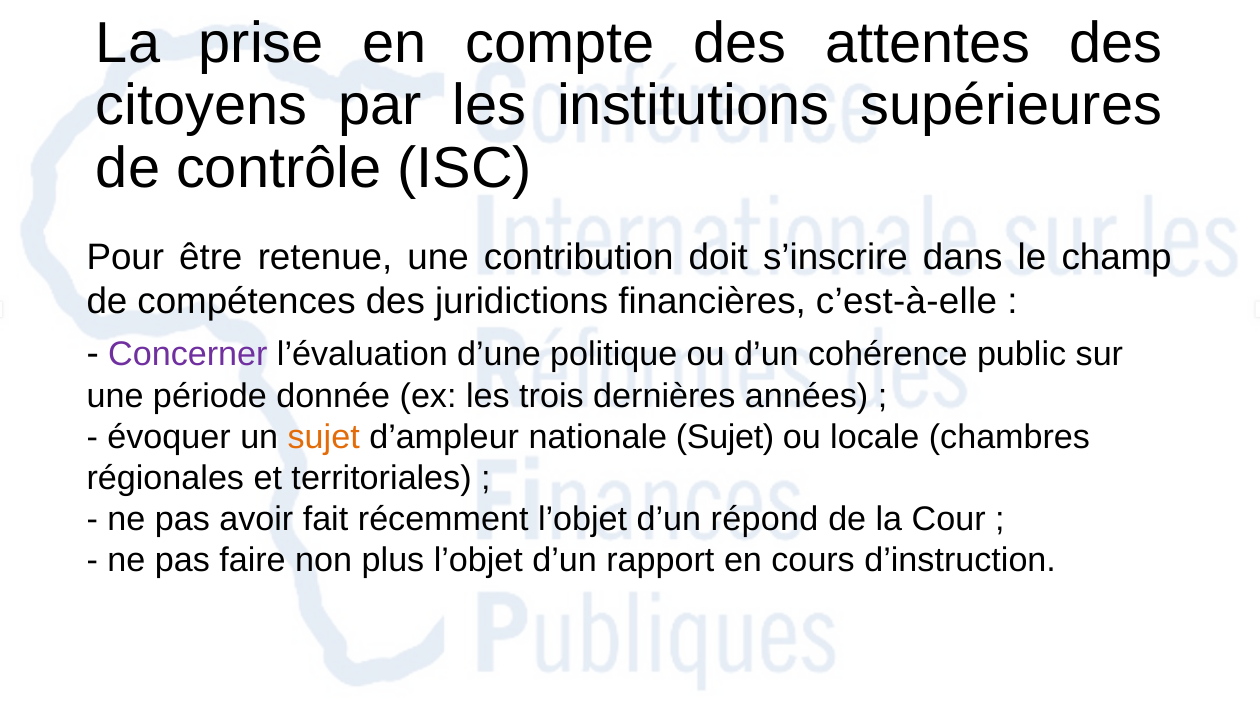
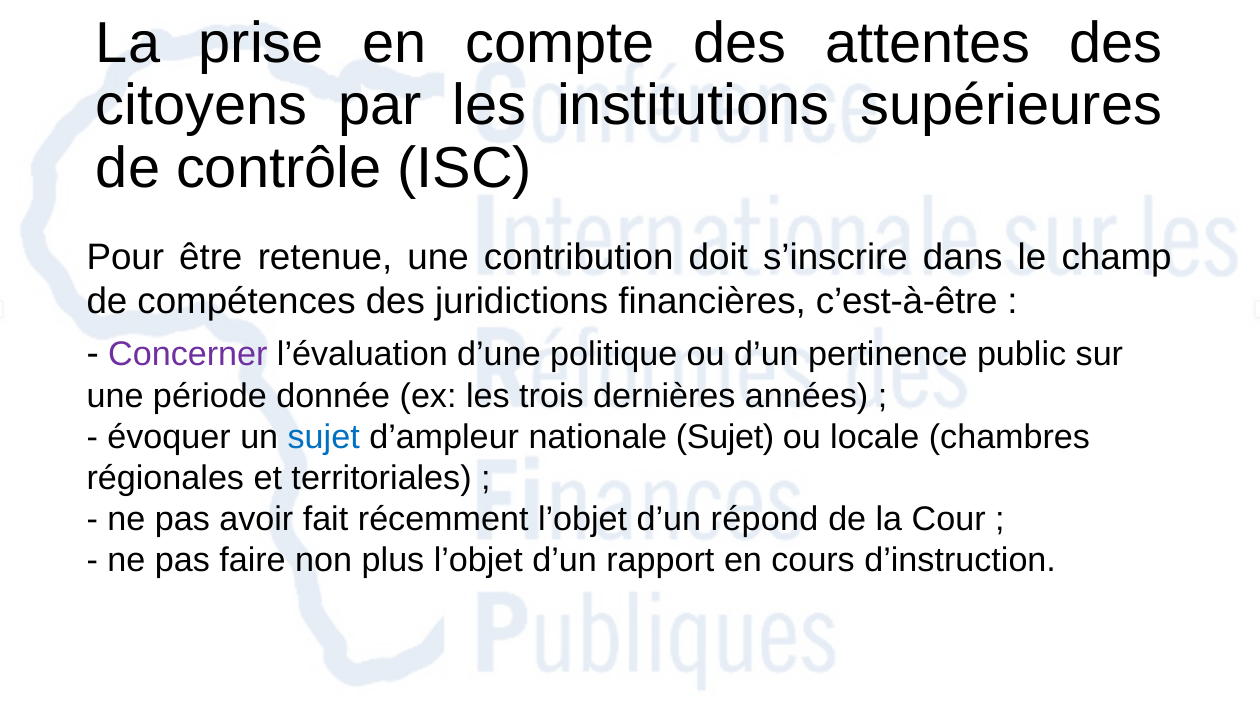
c’est-à-elle: c’est-à-elle -> c’est-à-être (907, 302)
cohérence: cohérence -> pertinence (888, 354)
sujet colour: orange -> blue (324, 437)
